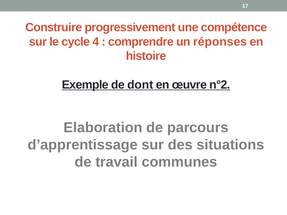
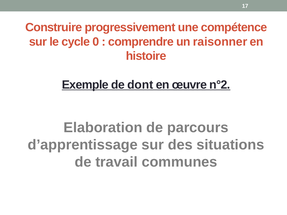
4: 4 -> 0 (96, 42)
réponses: réponses -> raisonner (220, 42)
